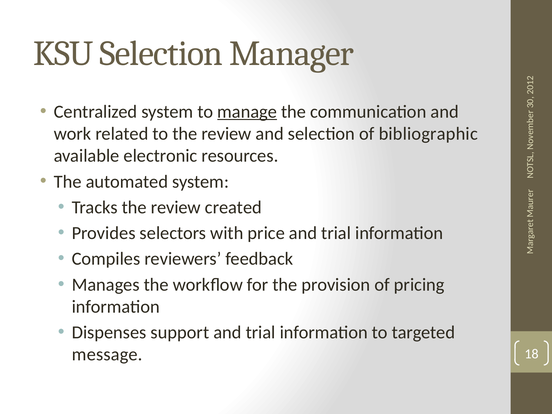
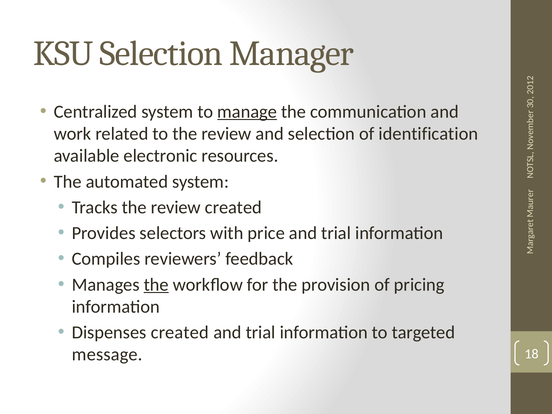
bibliographic: bibliographic -> identification (428, 134)
the underline: none -> present (156, 285)
Dispenses support: support -> created (180, 332)
